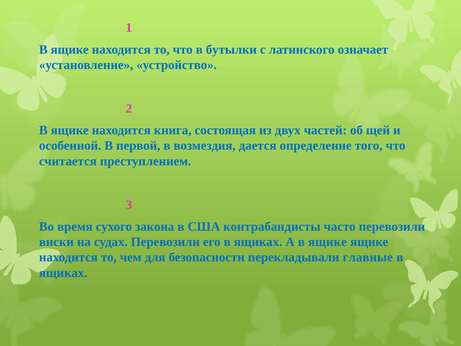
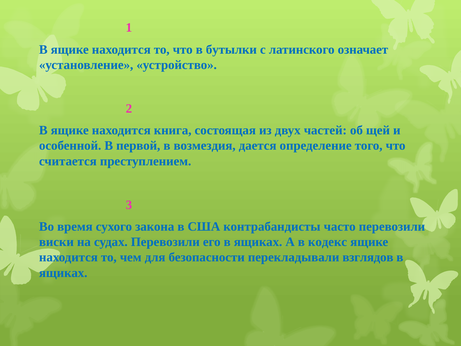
А в ящике: ящике -> кодекс (328, 242)
главные: главные -> взглядов (368, 257)
